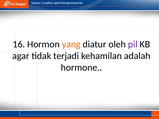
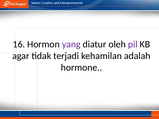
yang colour: orange -> purple (71, 44)
